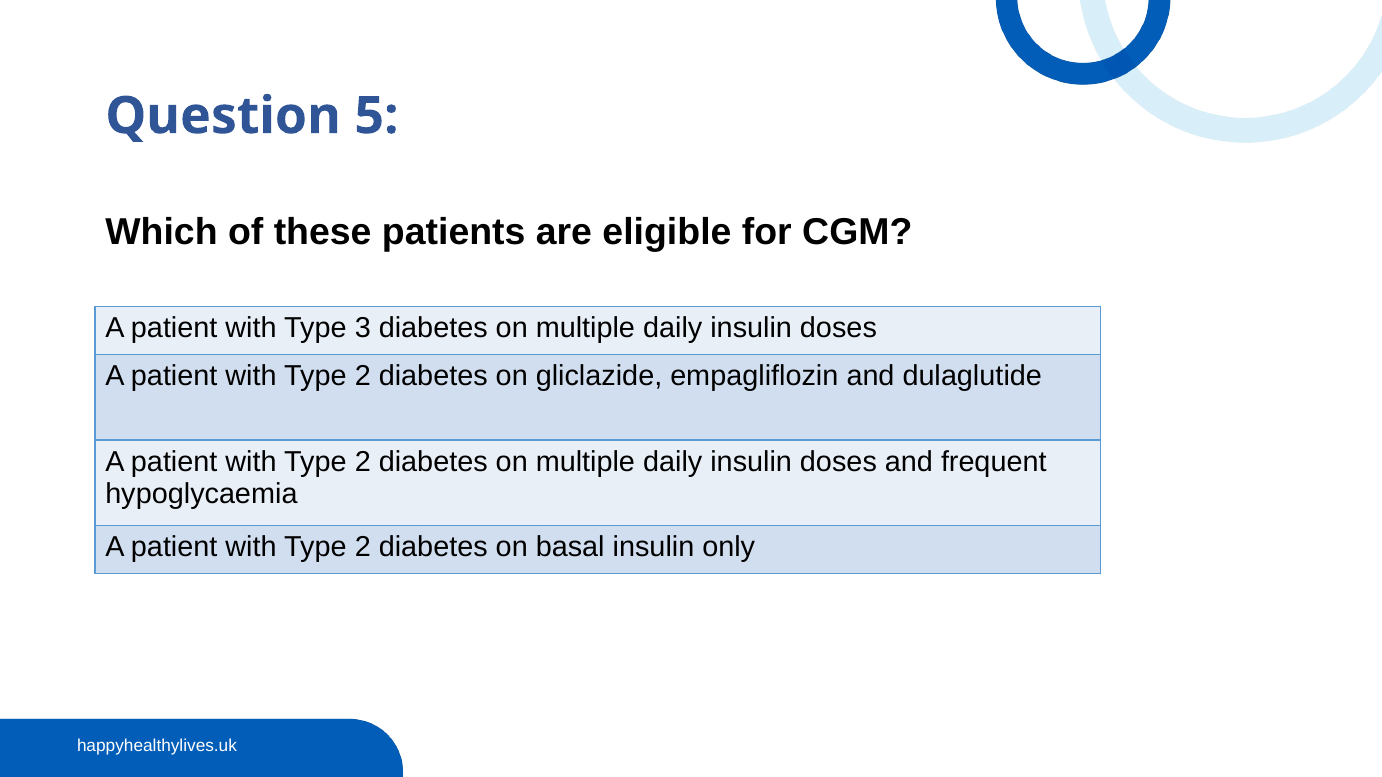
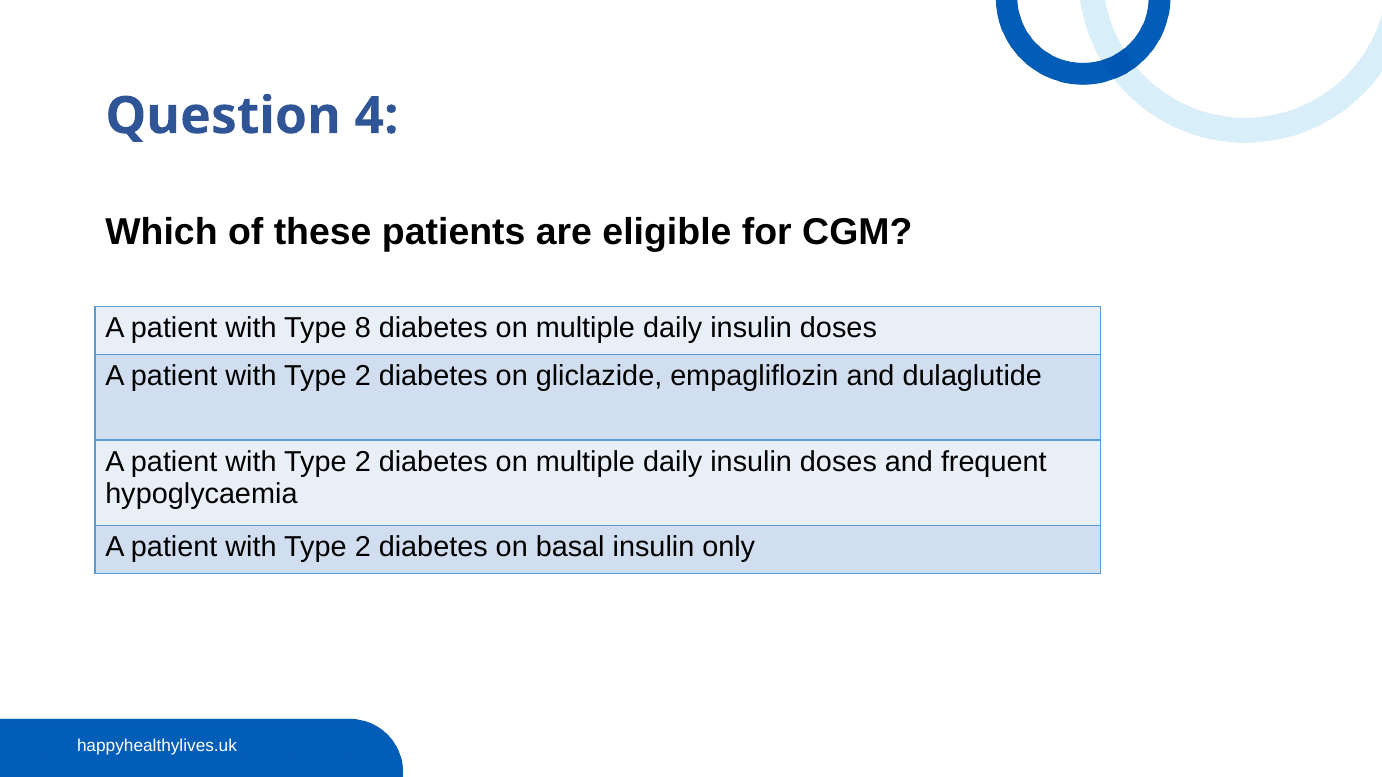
5: 5 -> 4 (376, 116)
3: 3 -> 8 (363, 328)
